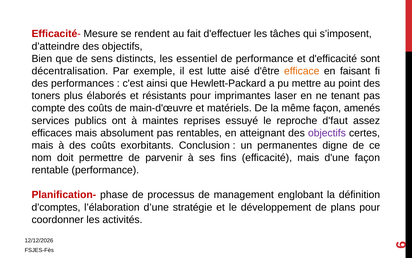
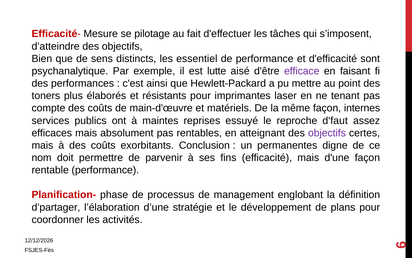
rendent: rendent -> pilotage (152, 34)
décentralisation: décentralisation -> psychanalytique (70, 71)
efficace colour: orange -> purple (302, 71)
amenés: amenés -> internes (362, 108)
d’comptes: d’comptes -> d’partager (56, 207)
